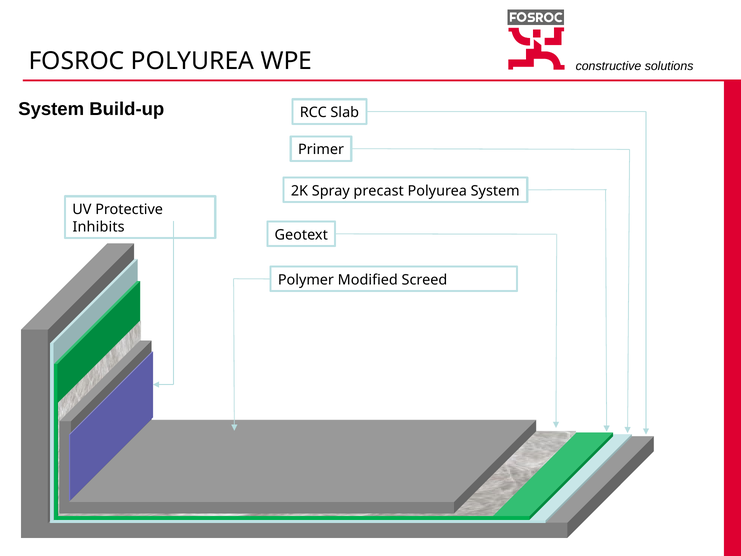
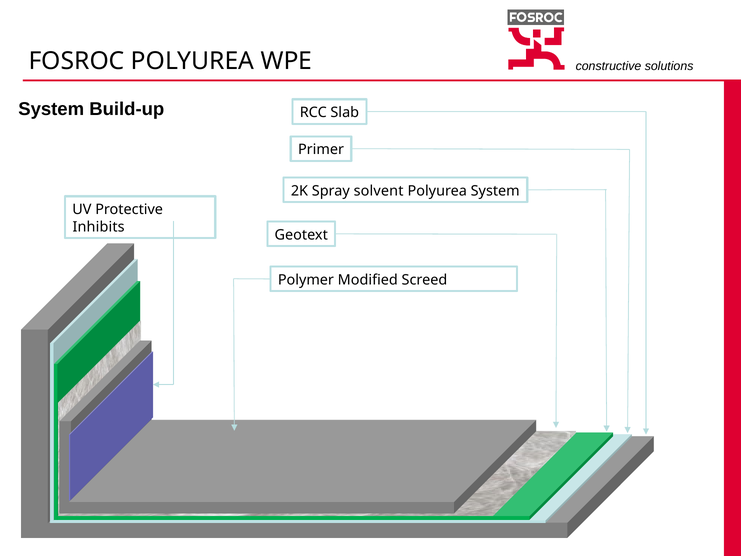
precast: precast -> solvent (379, 191)
